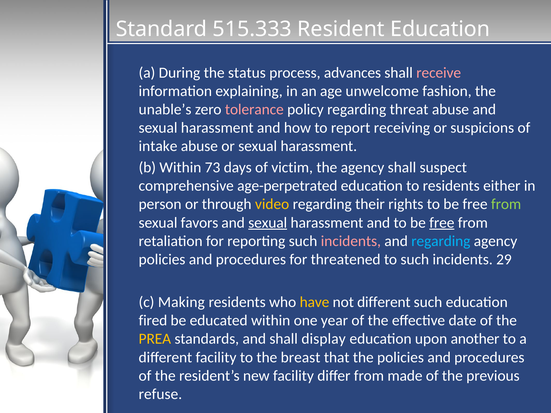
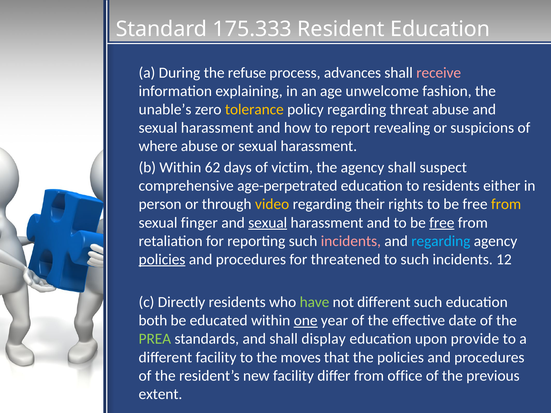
515.333: 515.333 -> 175.333 (252, 29)
status: status -> refuse (247, 73)
tolerance colour: pink -> yellow (254, 109)
receiving: receiving -> revealing (402, 128)
intake: intake -> where (158, 146)
73: 73 -> 62 (213, 168)
from colour: light green -> yellow (506, 204)
favors: favors -> finger (199, 223)
policies underline: none -> present (162, 260)
29: 29 -> 12 (504, 260)
Making: Making -> Directly (182, 302)
have colour: yellow -> light green (314, 302)
fired: fired -> both (153, 321)
one underline: none -> present (306, 321)
PREA colour: yellow -> light green (155, 339)
another: another -> provide (475, 339)
breast: breast -> moves (301, 357)
made: made -> office (405, 376)
refuse: refuse -> extent (160, 394)
